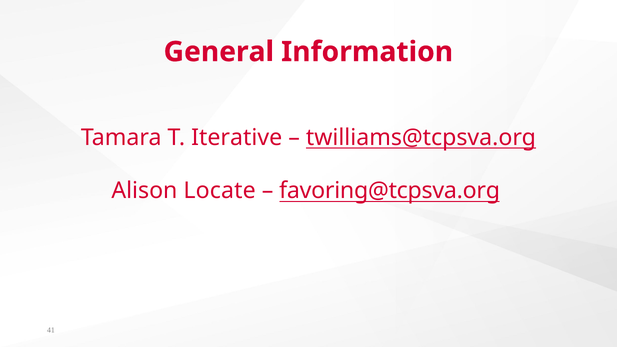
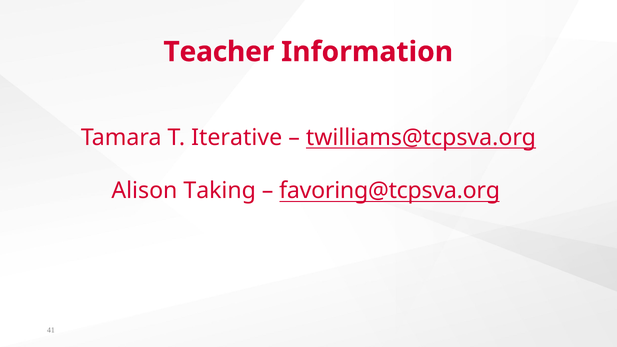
General: General -> Teacher (219, 52)
Locate: Locate -> Taking (220, 191)
